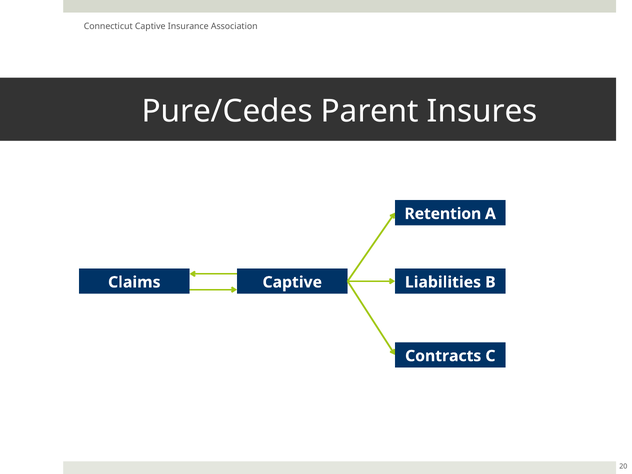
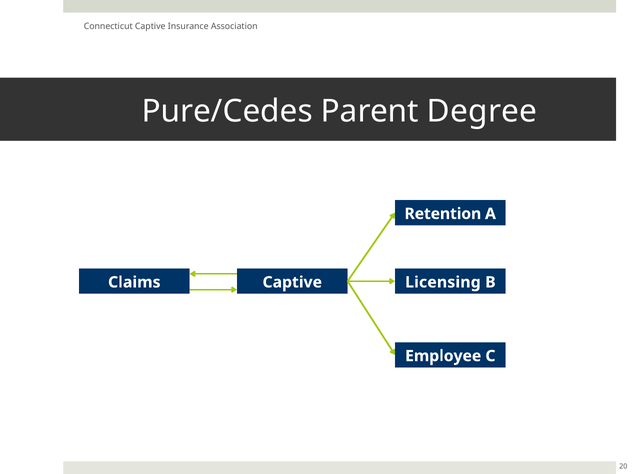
Insures: Insures -> Degree (482, 111)
Liabilities: Liabilities -> Licensing (443, 282)
Contracts: Contracts -> Employee (443, 356)
